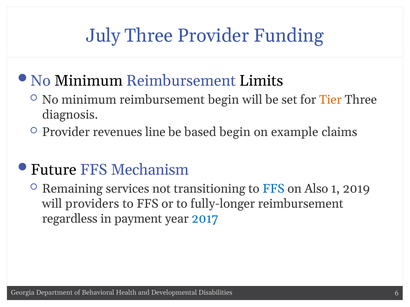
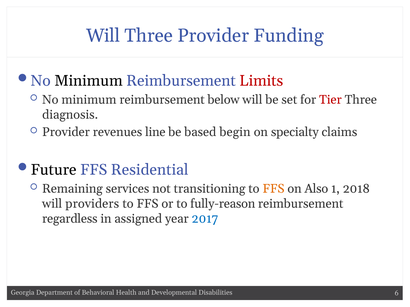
July: July -> Will (103, 36)
Limits colour: black -> red (261, 81)
reimbursement begin: begin -> below (224, 100)
Tier colour: orange -> red (330, 100)
example: example -> specialty (295, 132)
Mechanism: Mechanism -> Residential (150, 170)
FFS colour: blue -> orange (273, 189)
2019: 2019 -> 2018 (356, 189)
fully-longer: fully-longer -> fully-reason (223, 204)
payment: payment -> assigned (138, 219)
